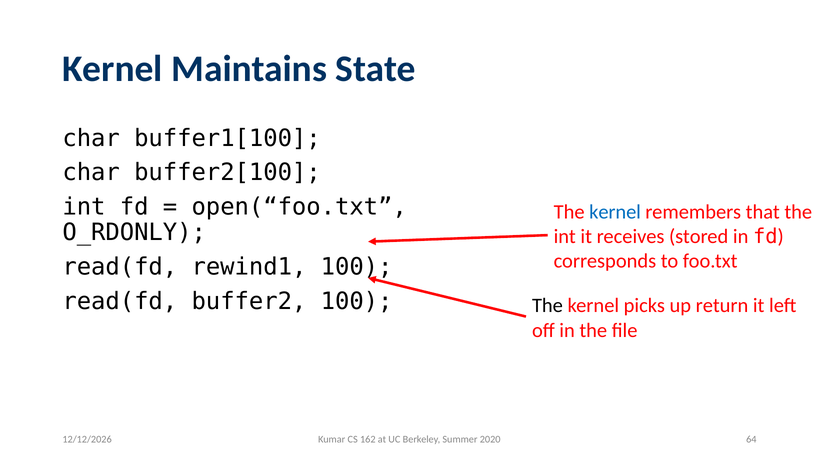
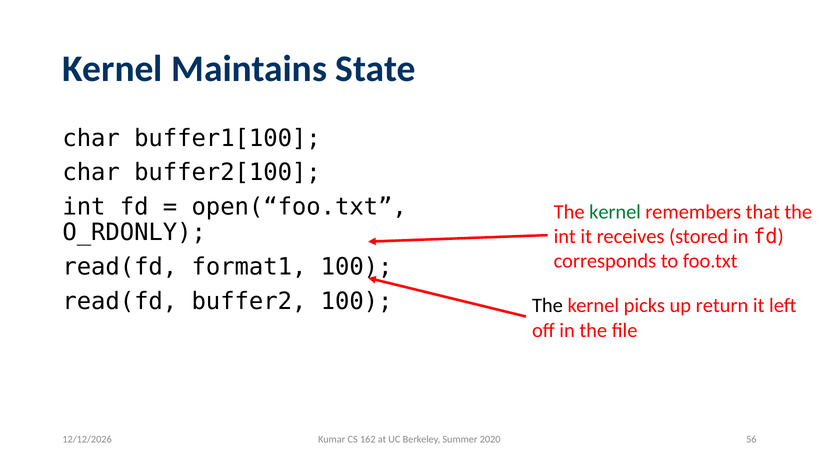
kernel colour: blue -> green (615, 212)
rewind1: rewind1 -> format1 (249, 267)
64: 64 -> 56 (751, 440)
